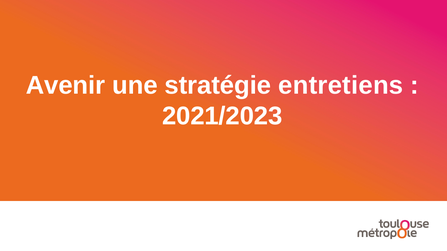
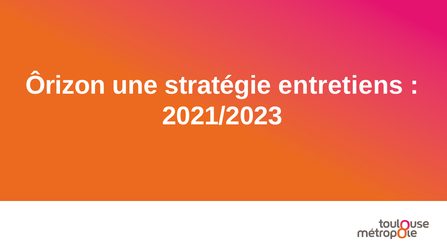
Avenir: Avenir -> Ôrizon (66, 86)
